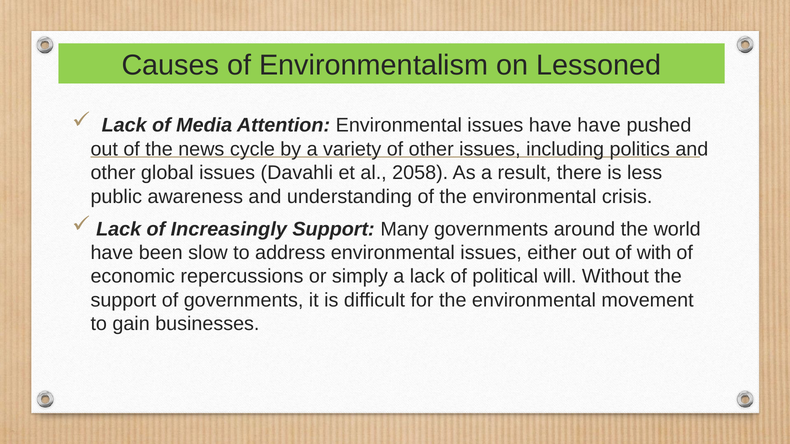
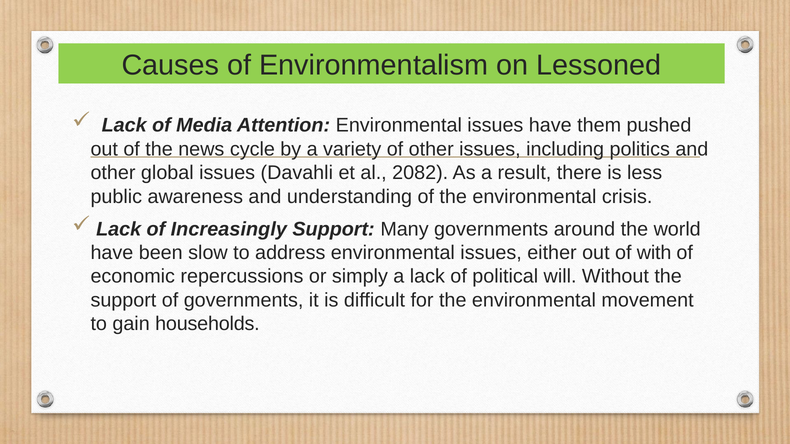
have have: have -> them (599, 126)
2058: 2058 -> 2082 (420, 173)
businesses: businesses -> households (207, 324)
